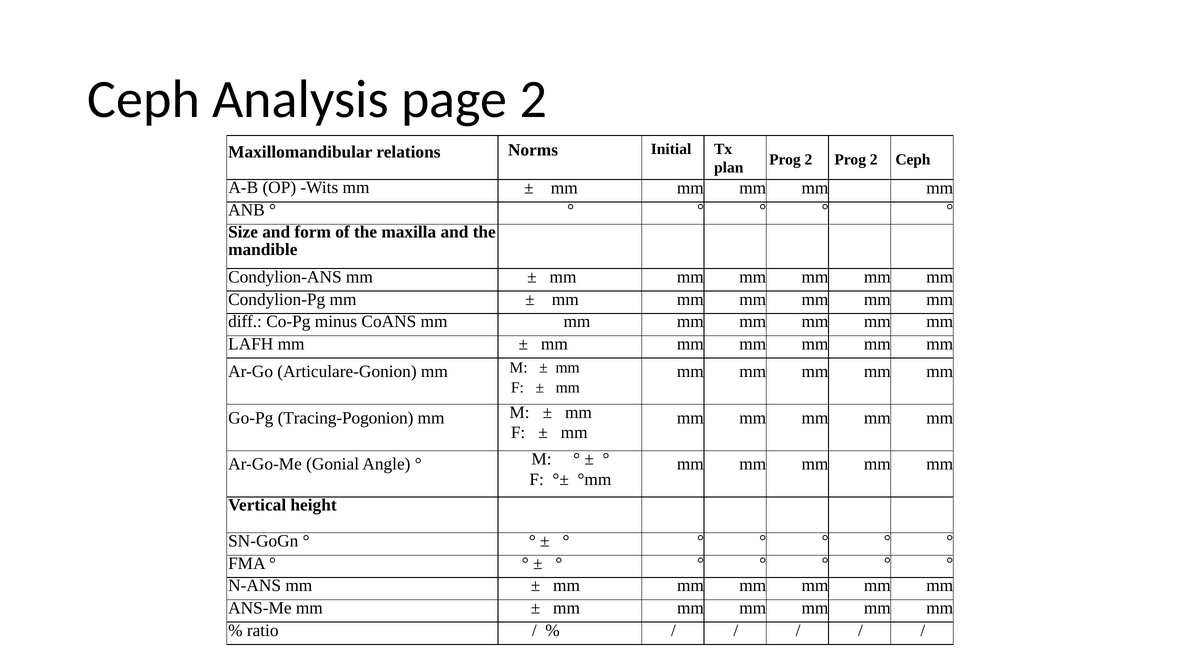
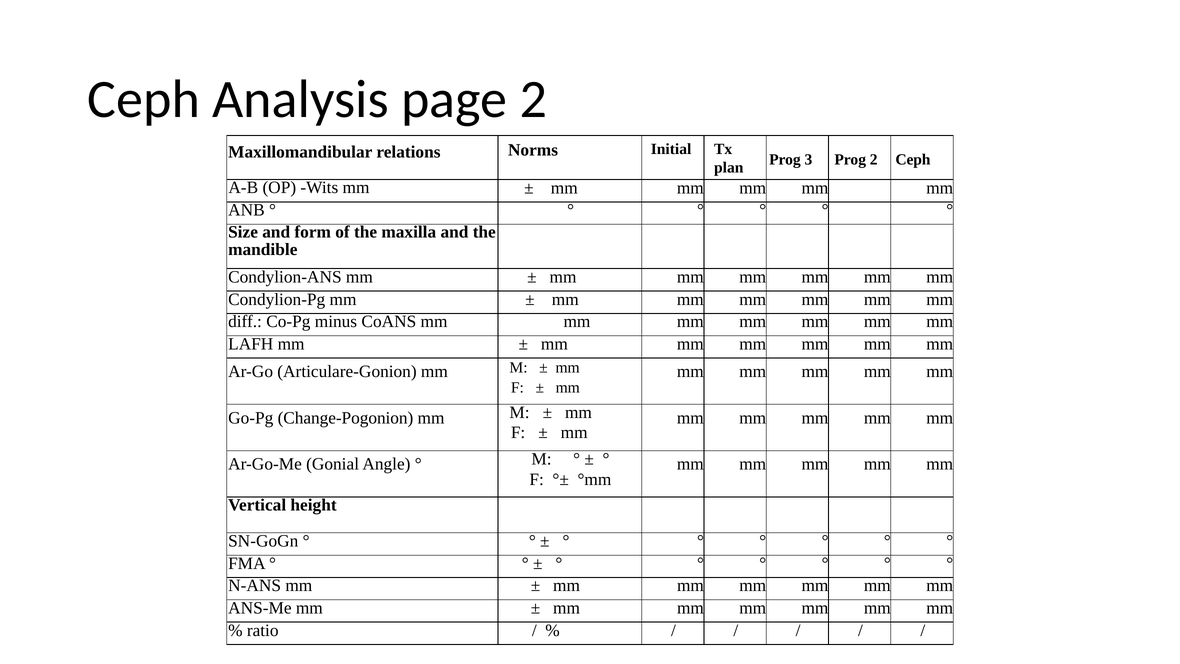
2: 2 -> 3 (808, 159)
Tracing-Pogonion: Tracing-Pogonion -> Change-Pogonion (345, 418)
